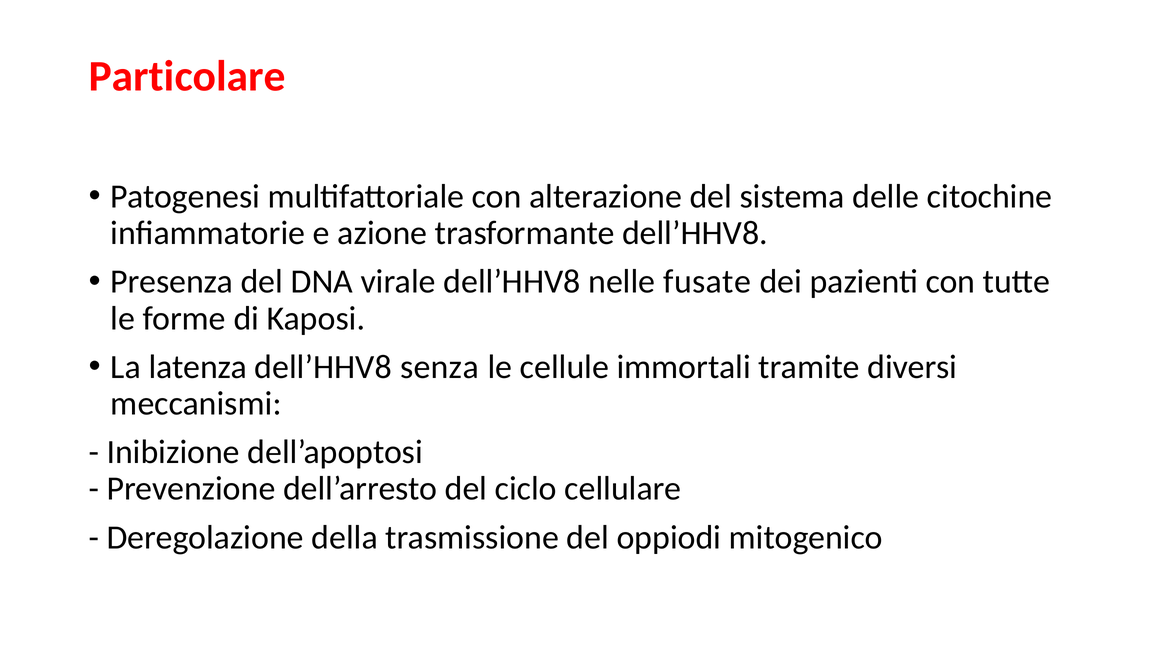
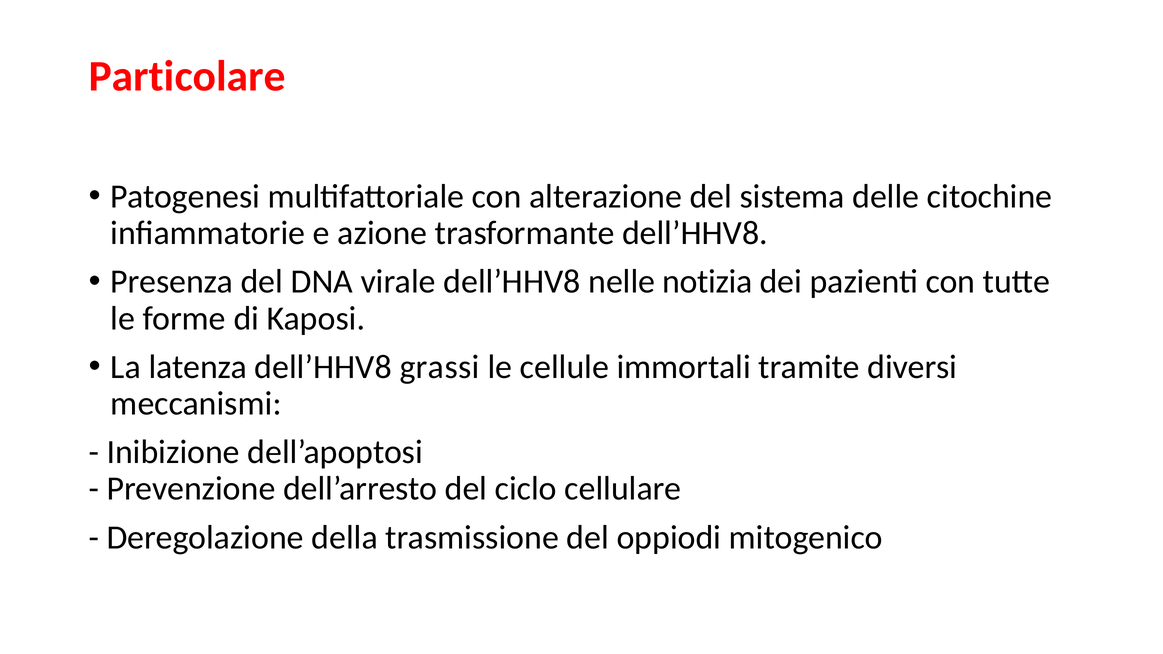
fusate: fusate -> notizia (708, 282)
senza: senza -> grassi (440, 367)
